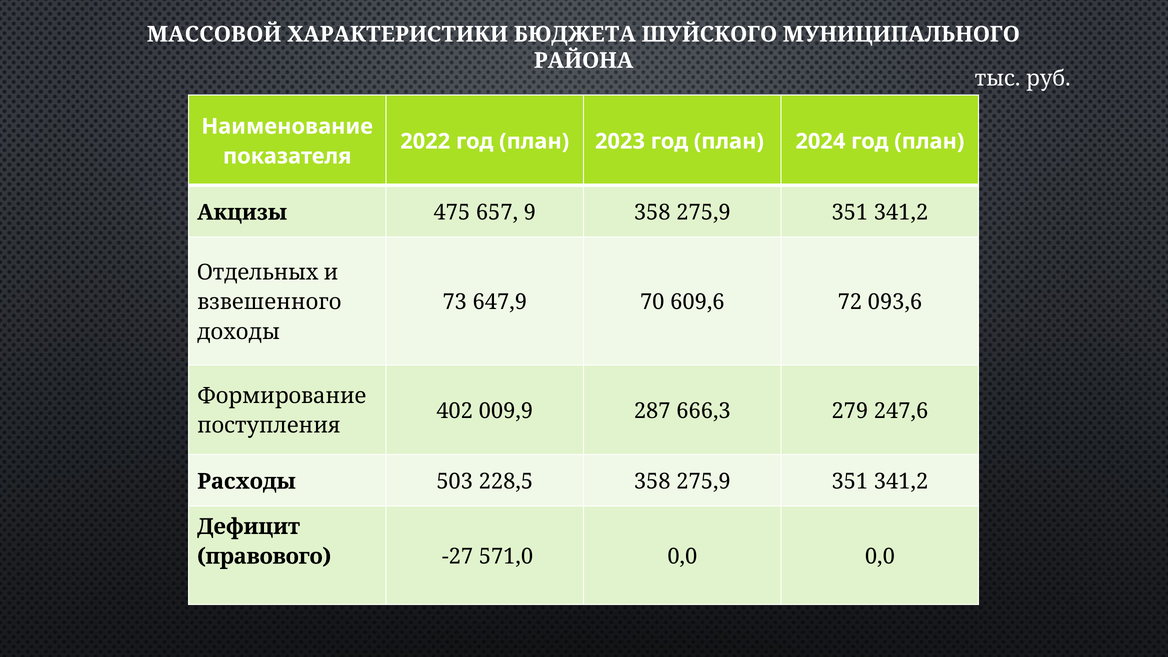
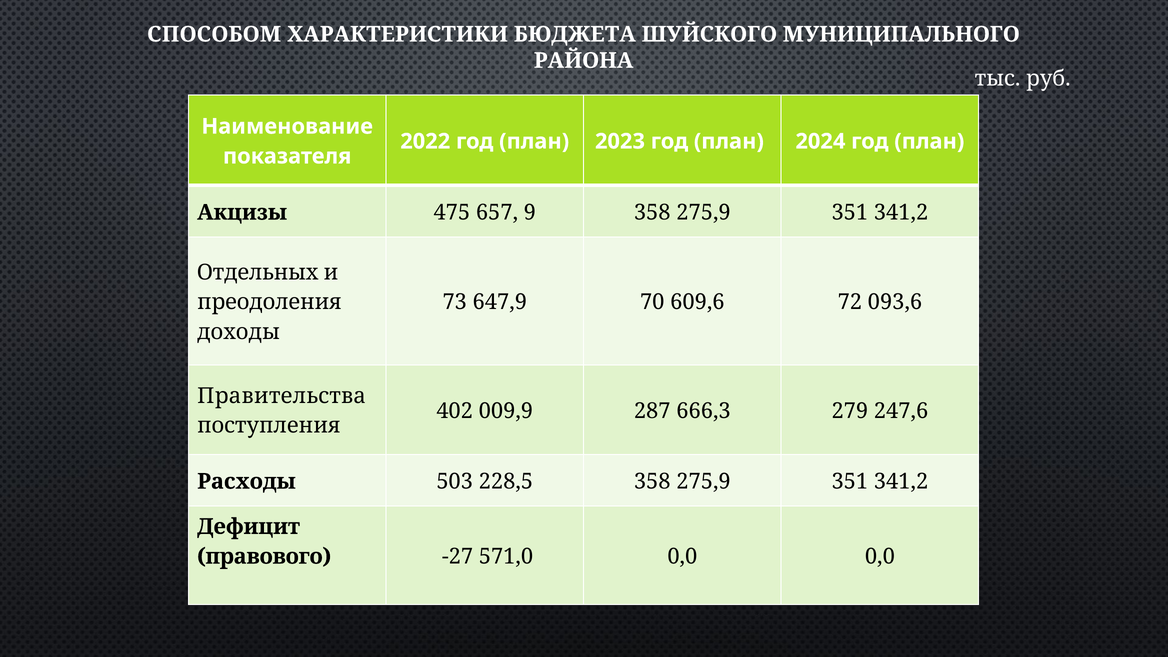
МАССОВОЙ: МАССОВОЙ -> СПОСОБОМ (214, 34)
взвешенного: взвешенного -> преодоления (269, 302)
Формирование: Формирование -> Правительства (282, 396)
